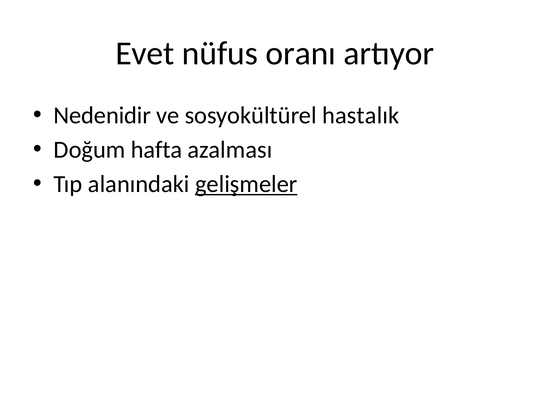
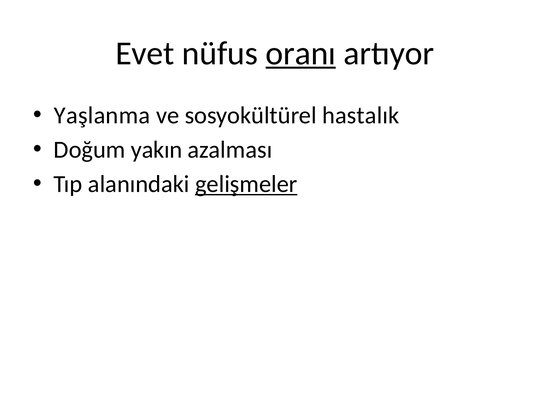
oranı underline: none -> present (301, 53)
Nedenidir: Nedenidir -> Yaşlanma (102, 115)
hafta: hafta -> yakın (157, 150)
